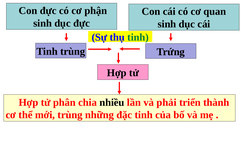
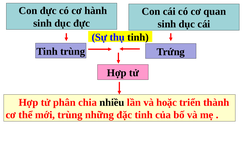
phận: phận -> hành (96, 11)
tinh colour: green -> black (138, 37)
phải: phải -> hoặc (167, 102)
